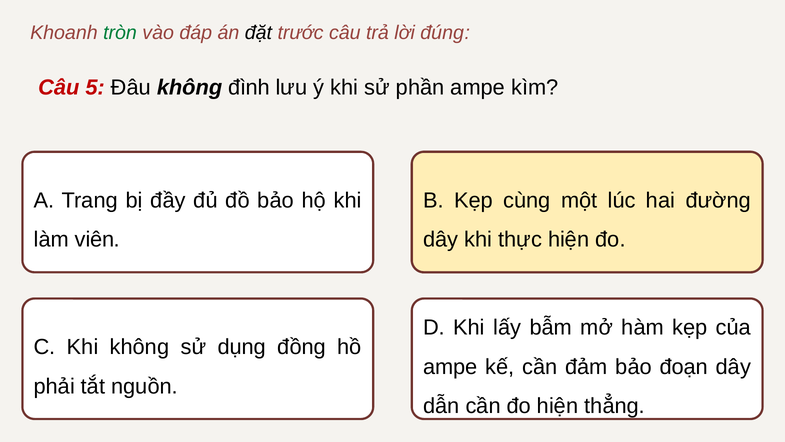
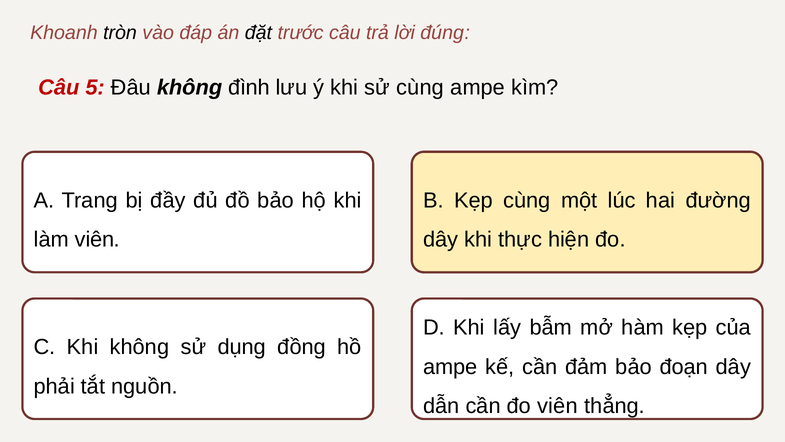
tròn colour: green -> black (120, 33)
sử phần: phần -> cùng (420, 87)
đo hiện: hiện -> viên (558, 406)
